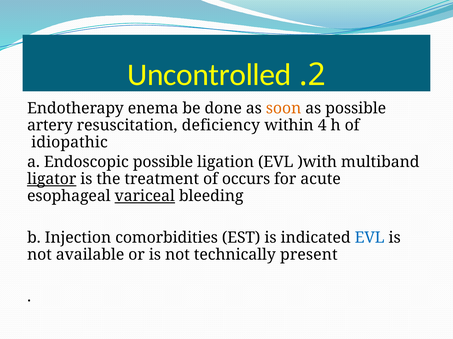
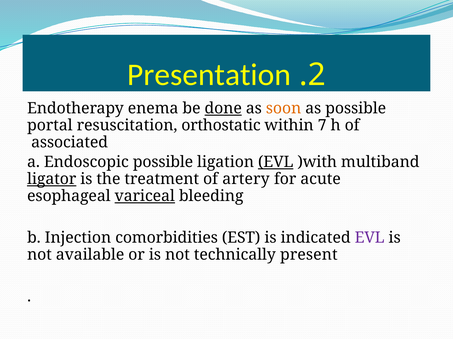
Uncontrolled: Uncontrolled -> Presentation (209, 75)
done underline: none -> present (223, 109)
artery: artery -> portal (50, 126)
deficiency: deficiency -> orthostatic (221, 126)
4: 4 -> 7 (322, 126)
idiopathic: idiopathic -> associated (70, 143)
EVL underline: none -> present (276, 163)
occurs: occurs -> artery (246, 179)
EVL colour: blue -> purple (370, 238)
